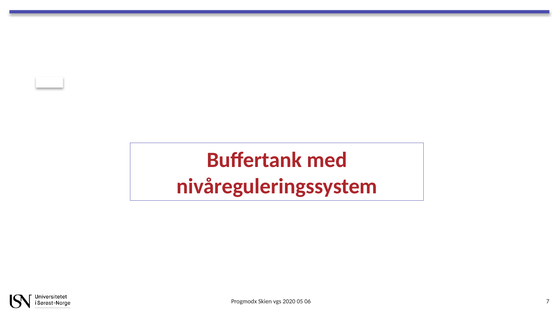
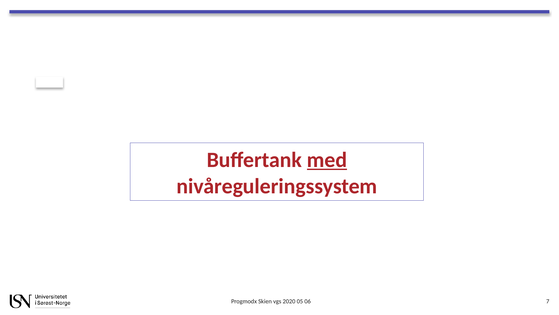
med underline: none -> present (327, 160)
